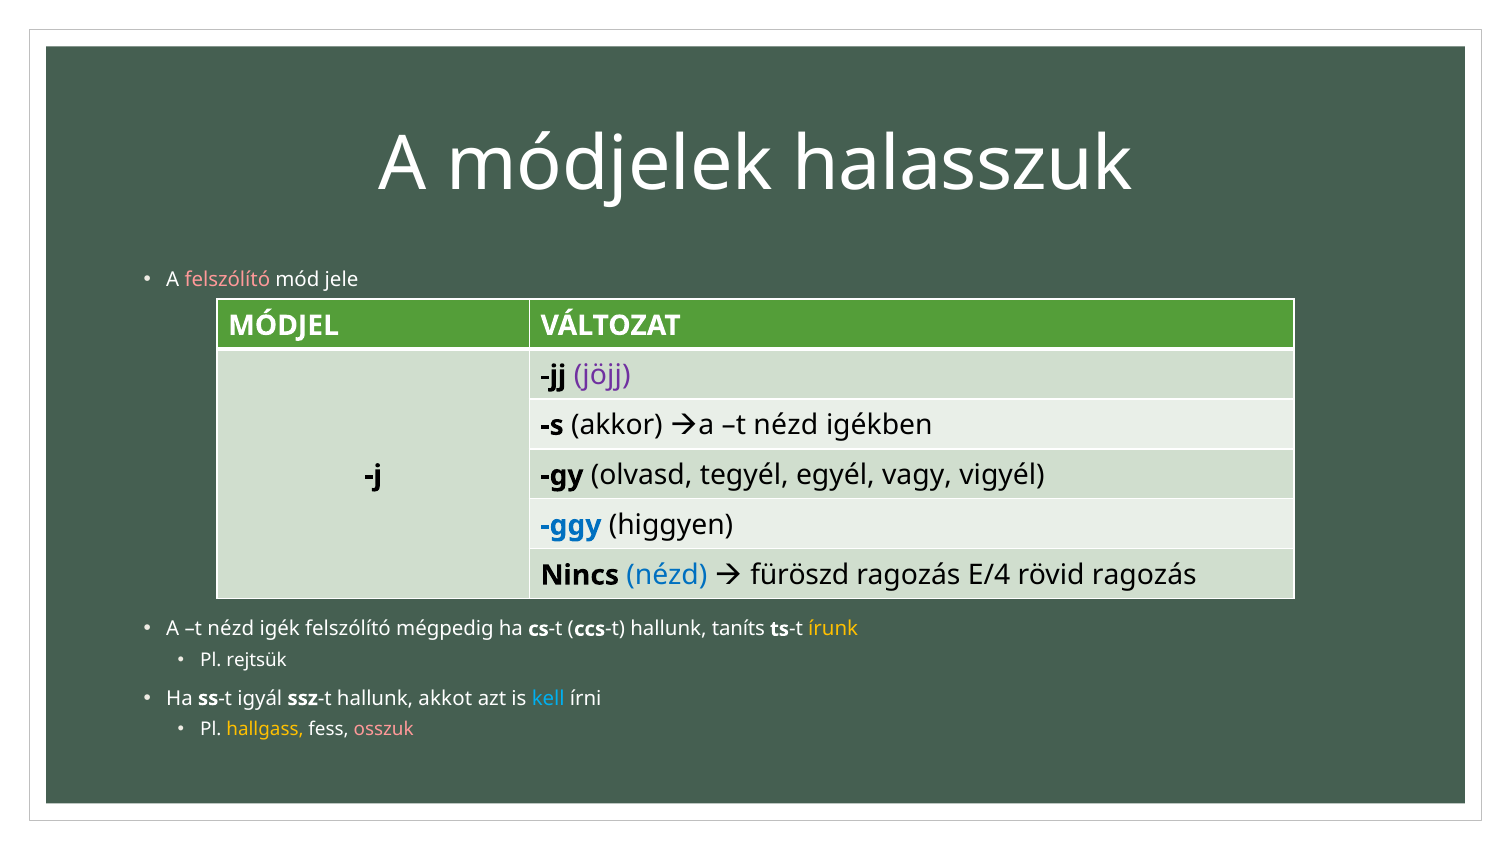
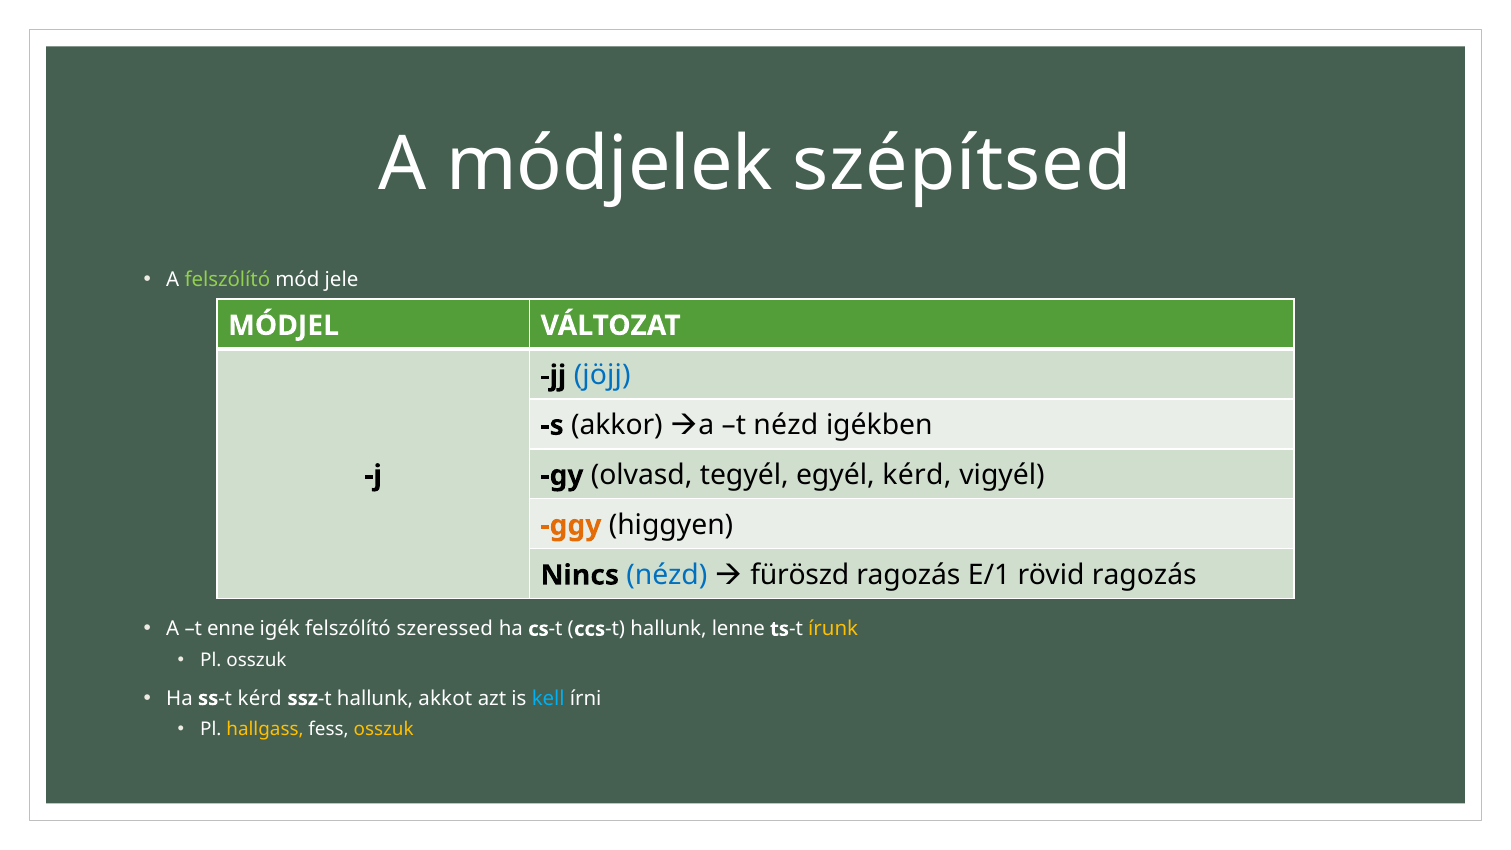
halasszuk: halasszuk -> szépítsed (962, 164)
felszólító colour: pink -> light green (227, 280)
jöjj colour: purple -> blue (602, 376)
egyél vagy: vagy -> kérd (917, 475)
ggy colour: blue -> orange (571, 525)
E/4: E/4 -> E/1 (989, 575)
A t nézd: nézd -> enne (231, 629)
mégpedig: mégpedig -> szeressed (445, 629)
taníts: taníts -> lenne (738, 629)
Pl rejtsük: rejtsük -> osszuk (256, 660)
ss-t igyál: igyál -> kérd (260, 698)
osszuk colour: pink -> yellow (384, 730)
